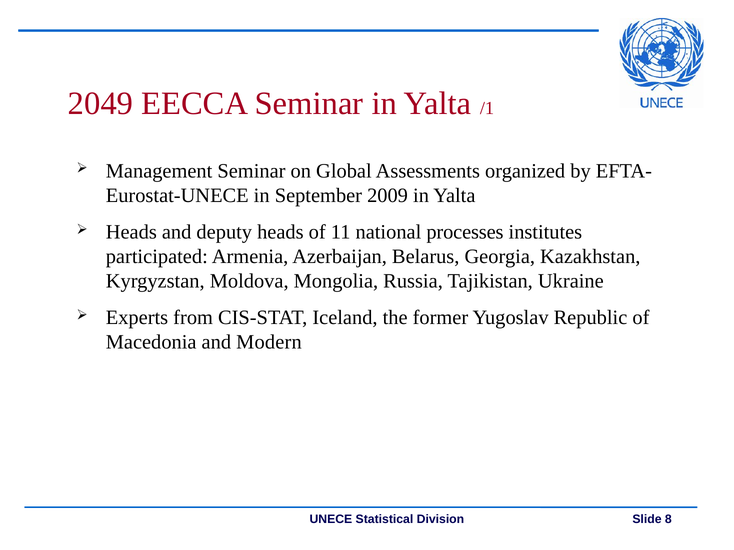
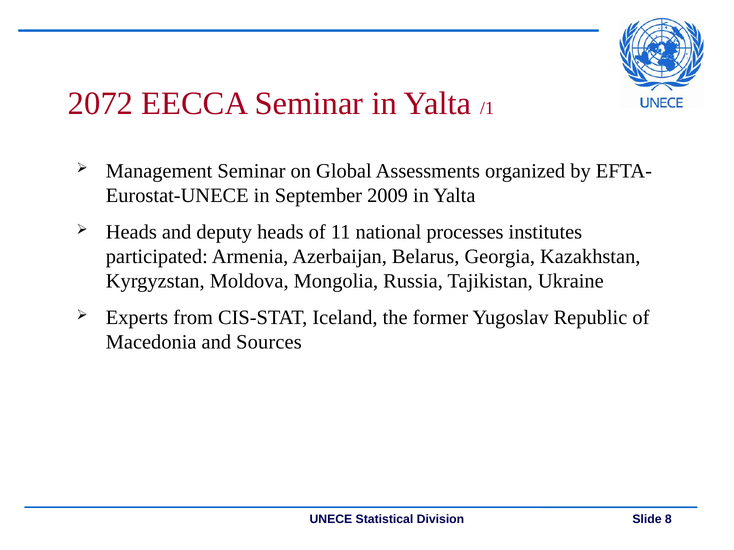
2049: 2049 -> 2072 (101, 103)
Modern: Modern -> Sources (269, 342)
